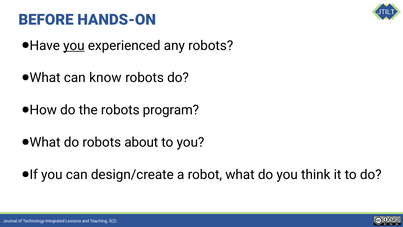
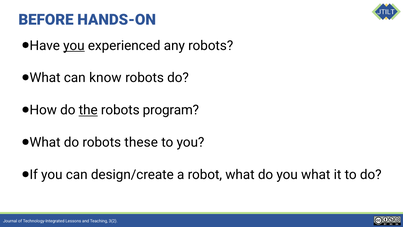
the underline: none -> present (88, 110)
about: about -> these (141, 142)
you think: think -> what (316, 175)
